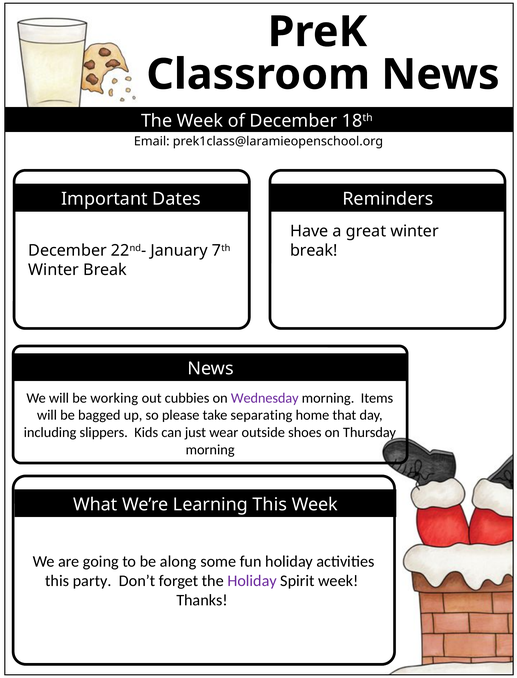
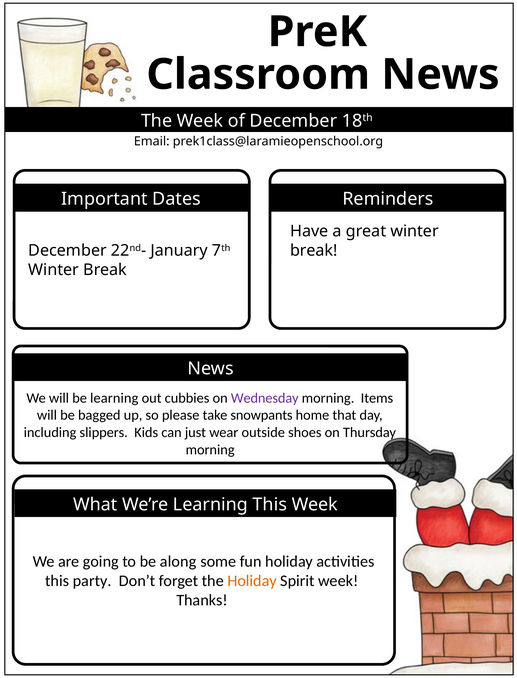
be working: working -> learning (114, 398)
separating: separating -> snowpants (262, 416)
Holiday colour: purple -> orange (252, 581)
